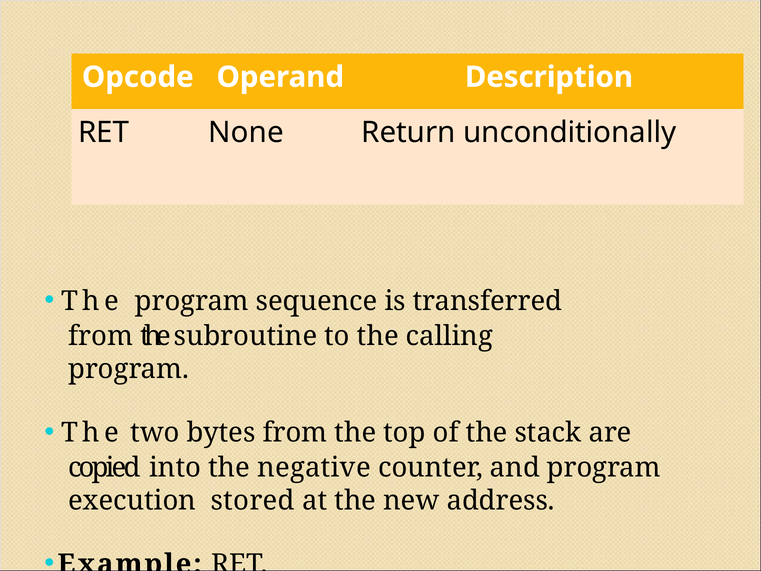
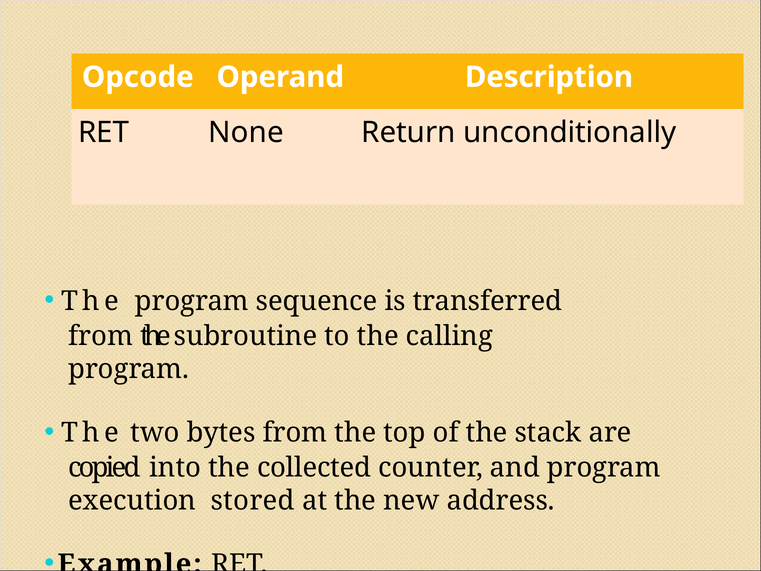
negative: negative -> collected (314, 468)
